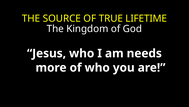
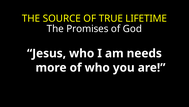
Kingdom: Kingdom -> Promises (87, 29)
